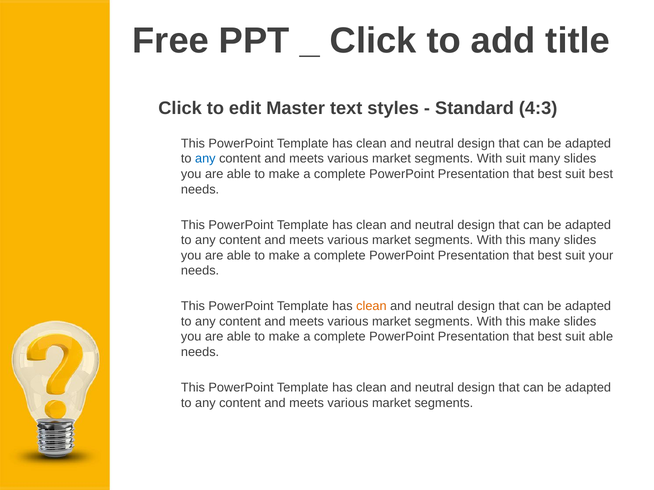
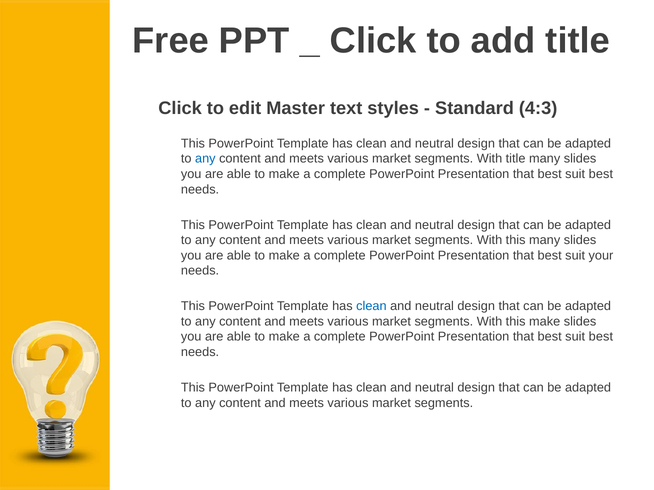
With suit: suit -> title (516, 159)
clean colour: orange -> blue (371, 307)
able: able -> best (601, 337)
